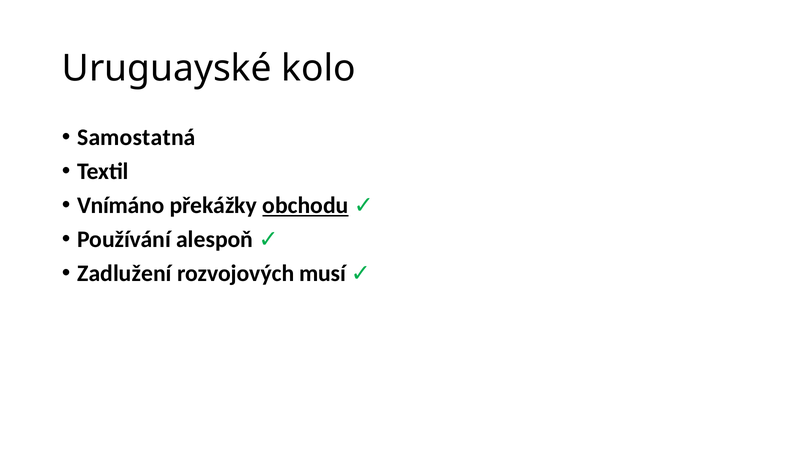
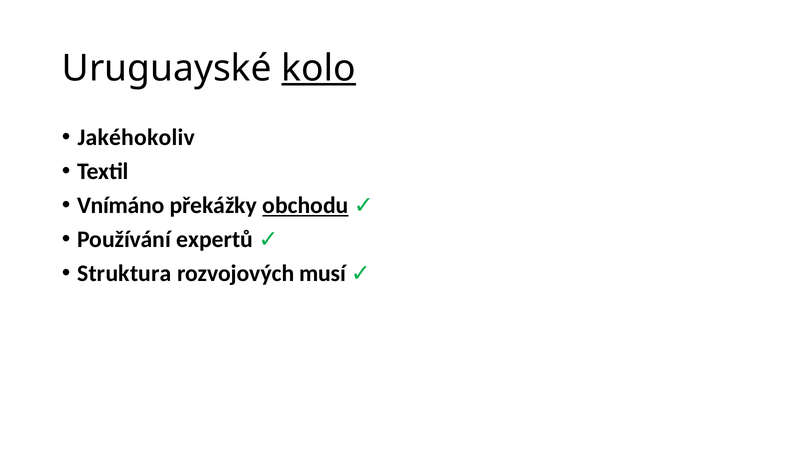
kolo underline: none -> present (319, 68)
Samostatná: Samostatná -> Jakéhokoliv (136, 137)
alespoň: alespoň -> expertů (215, 239)
Zadlužení: Zadlužení -> Struktura (124, 273)
